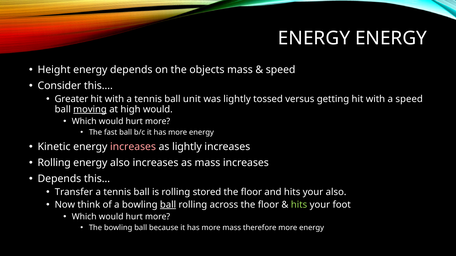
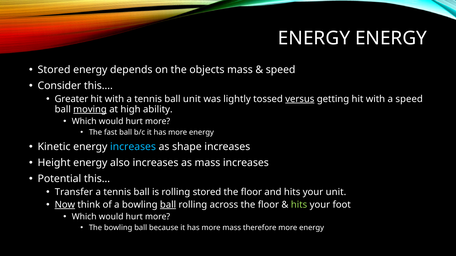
Height: Height -> Stored (54, 70)
versus underline: none -> present (300, 99)
high would: would -> ability (158, 109)
increases colour: pink -> light blue (133, 147)
as lightly: lightly -> shape (187, 147)
Rolling: Rolling -> Height (54, 163)
Depends: Depends -> Potential (59, 179)
your also: also -> unit (336, 192)
Now underline: none -> present (65, 205)
